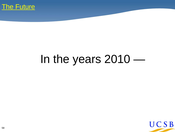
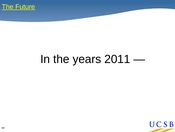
2010: 2010 -> 2011 (117, 59)
